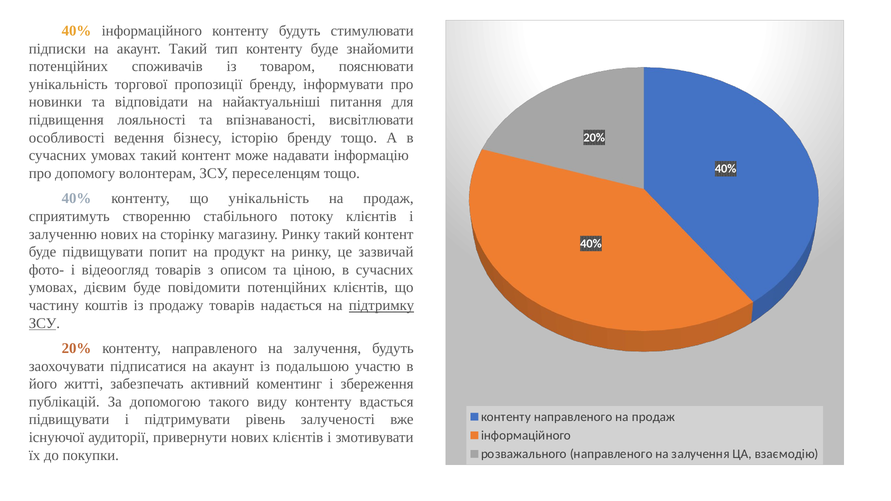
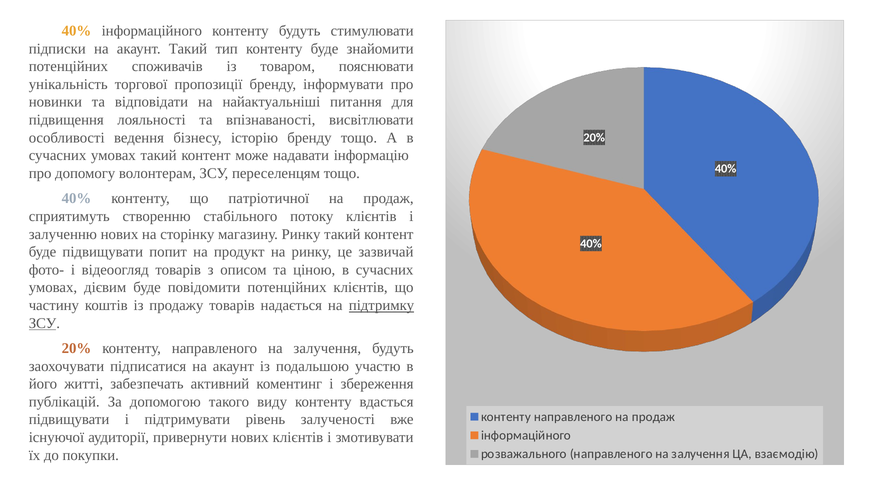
що унікальність: унікальність -> патріотичної (269, 199)
